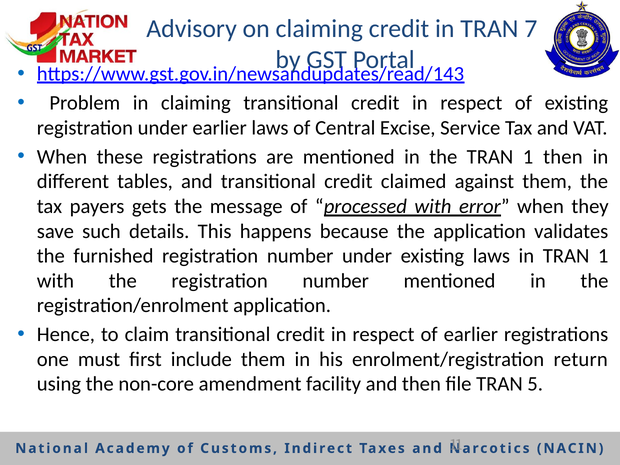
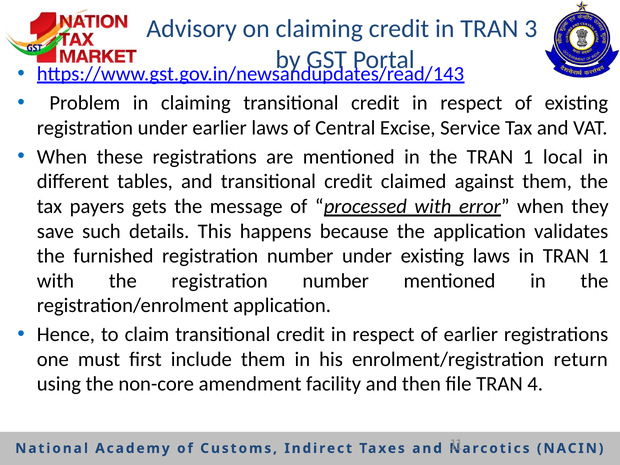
7: 7 -> 3 (531, 29)
1 then: then -> local (563, 157)
5: 5 -> 4 (535, 384)
